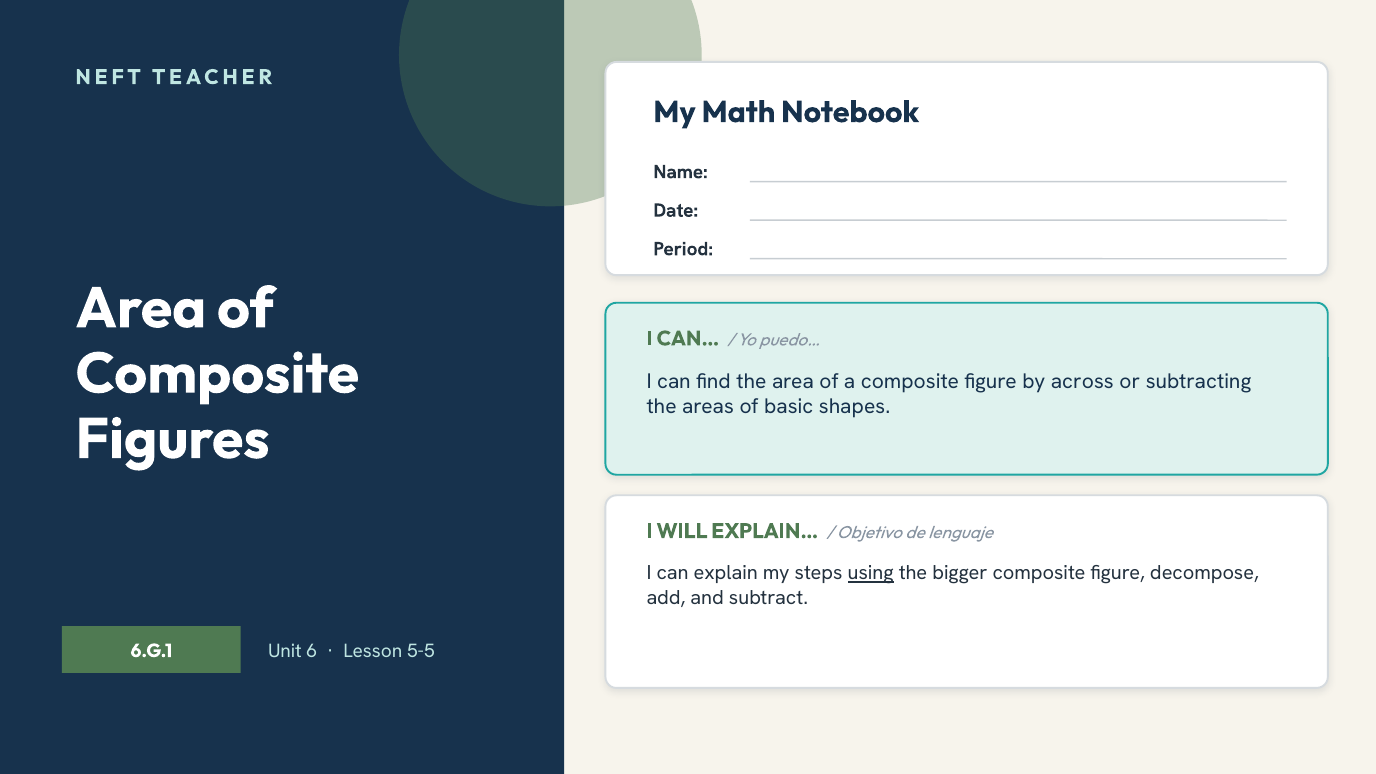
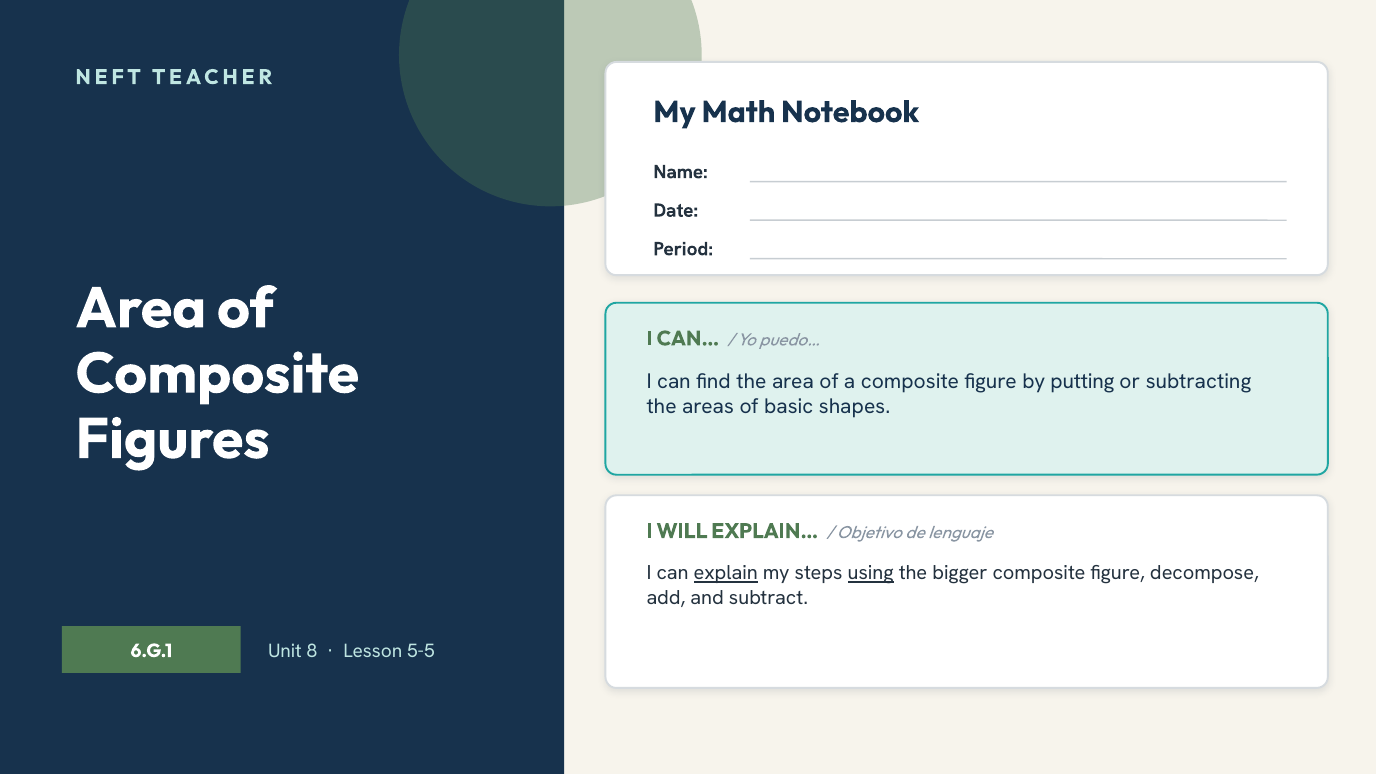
across: across -> putting (1082, 381)
explain underline: none -> present (726, 573)
6: 6 -> 8 (312, 651)
